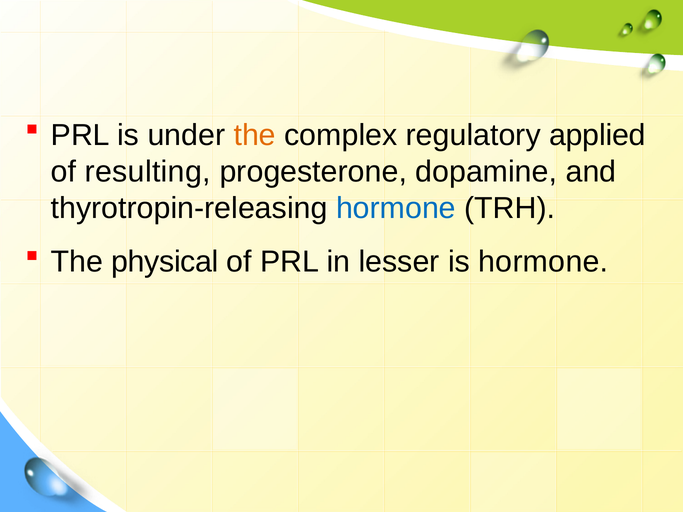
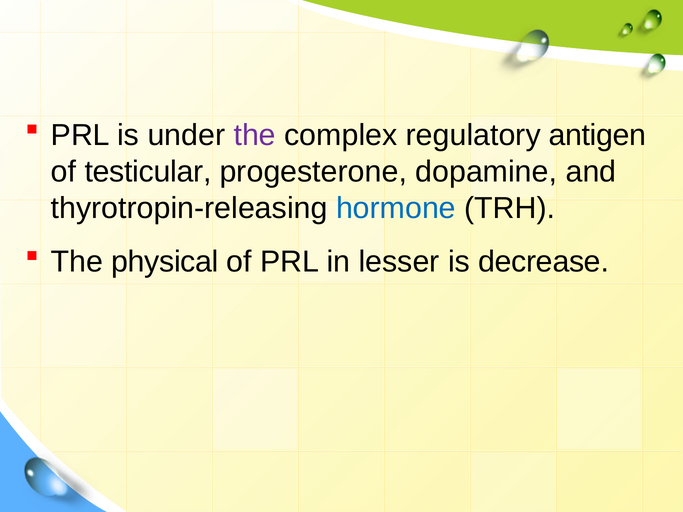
the colour: orange -> purple (255, 135)
applied: applied -> antigen (597, 135)
resulting: resulting -> testicular (148, 172)
is hormone: hormone -> decrease (544, 262)
